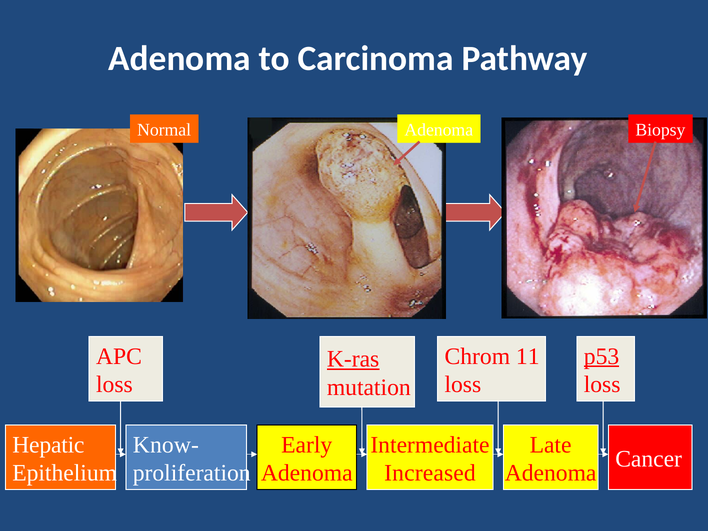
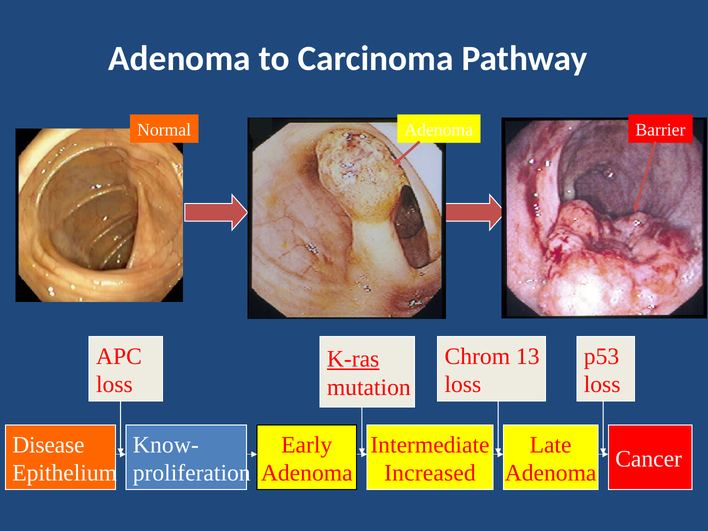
Biopsy: Biopsy -> Barrier (660, 130)
11: 11 -> 13 (528, 356)
p53 underline: present -> none (602, 356)
Hepatic: Hepatic -> Disease (48, 445)
